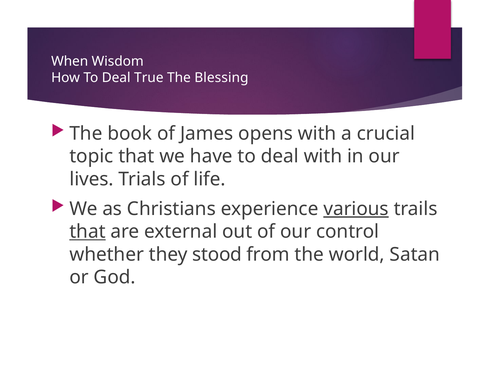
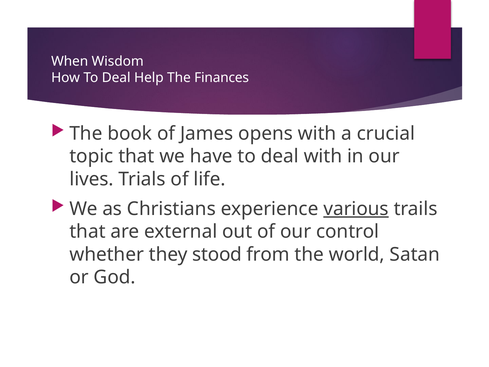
True: True -> Help (149, 78)
Blessing: Blessing -> Finances (222, 78)
that underline: present -> none (88, 231)
